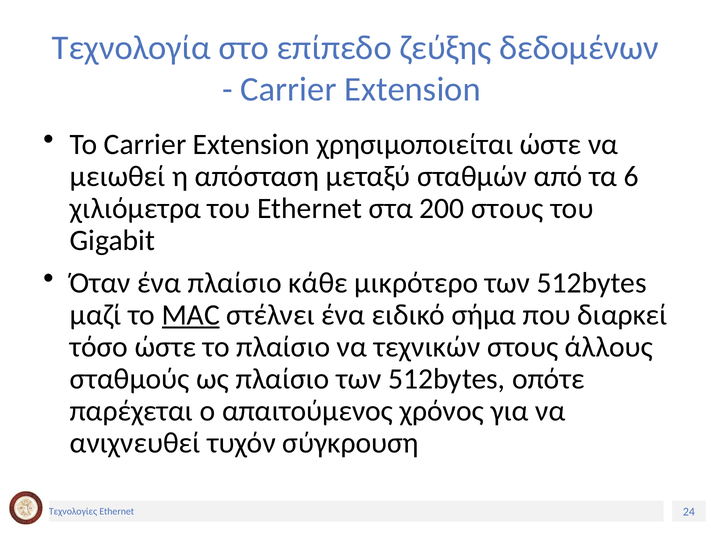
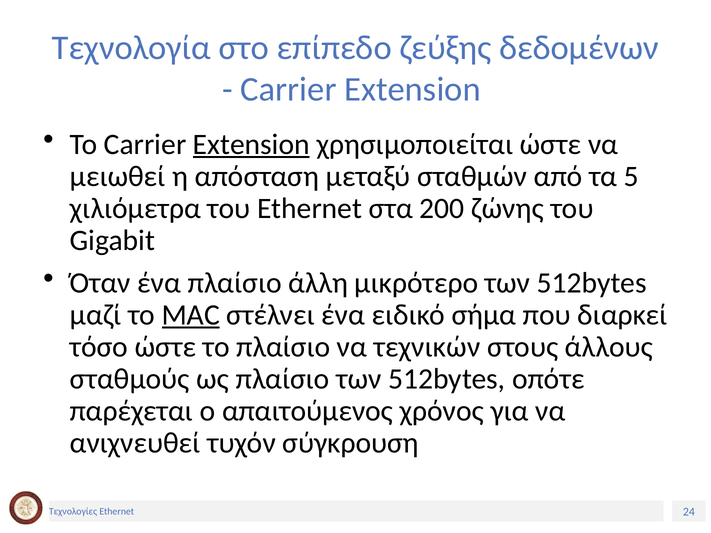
Extension underline: none -> present (251, 144)
6: 6 -> 5 (631, 176)
200 στους: στους -> ζώνης (508, 208)
κάθε: κάθε -> άλλη (318, 283)
